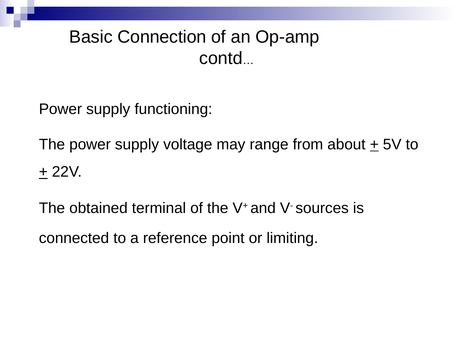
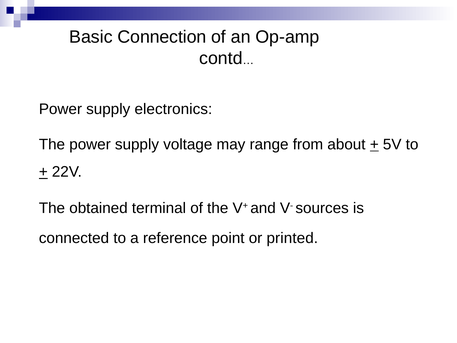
functioning: functioning -> electronics (173, 109)
limiting: limiting -> printed (292, 238)
